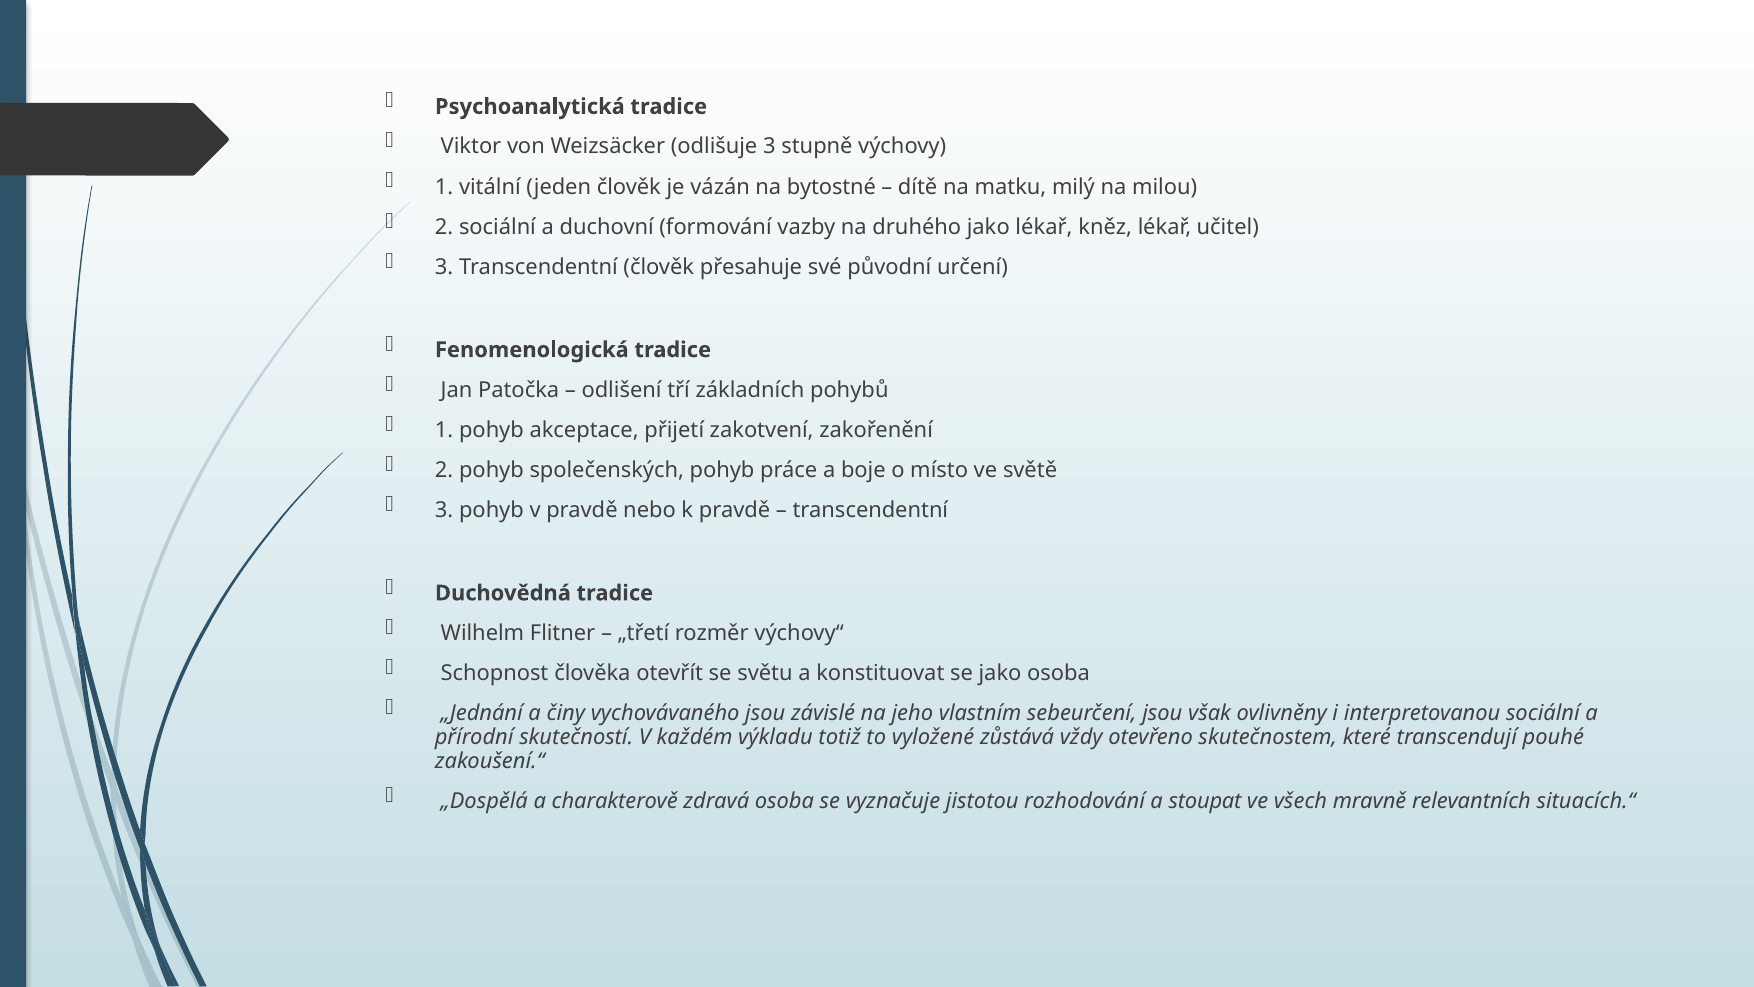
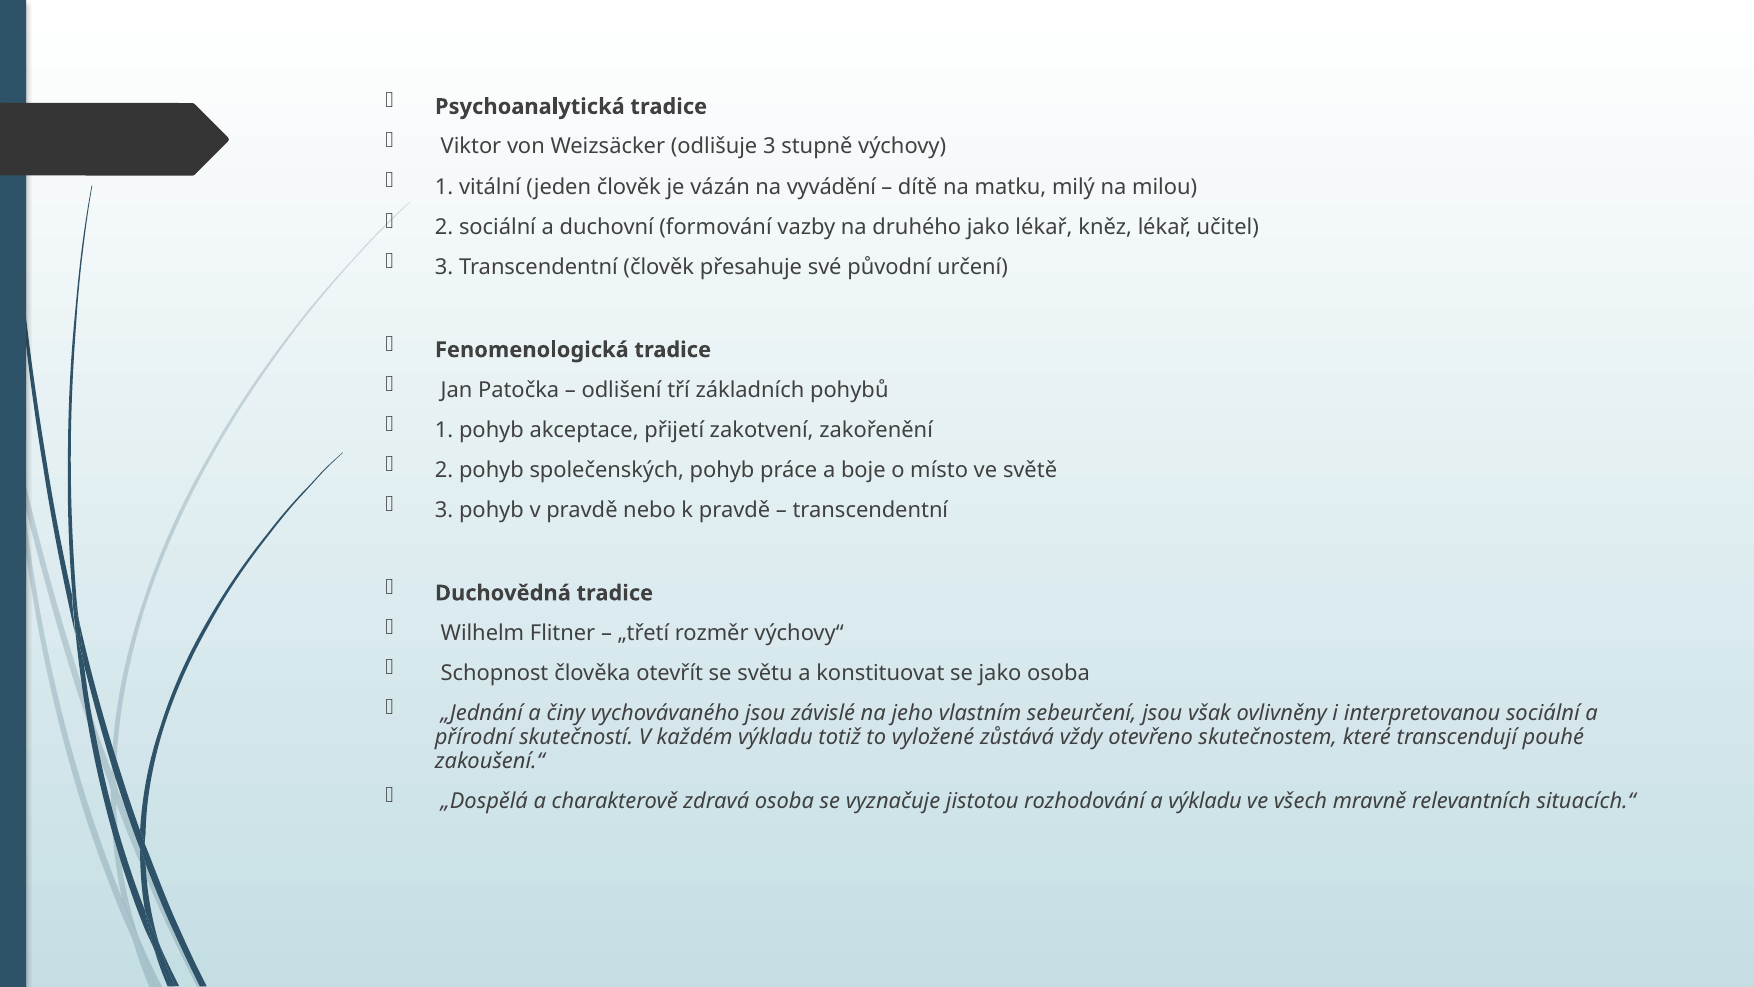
bytostné: bytostné -> vyvádění (831, 187)
a stoupat: stoupat -> výkladu (1205, 801)
